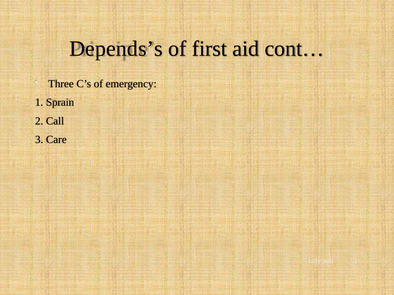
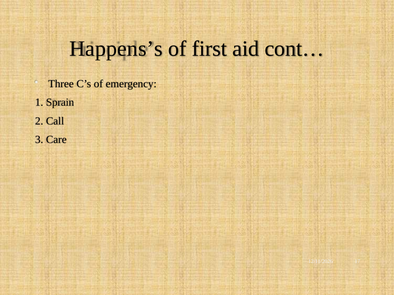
Depends’s: Depends’s -> Happens’s (116, 49)
